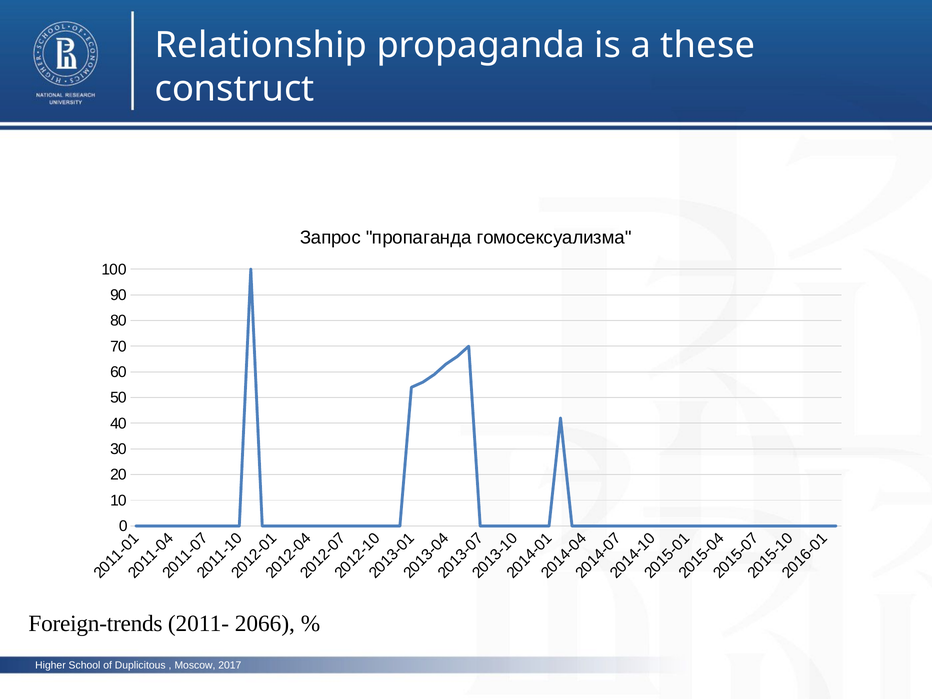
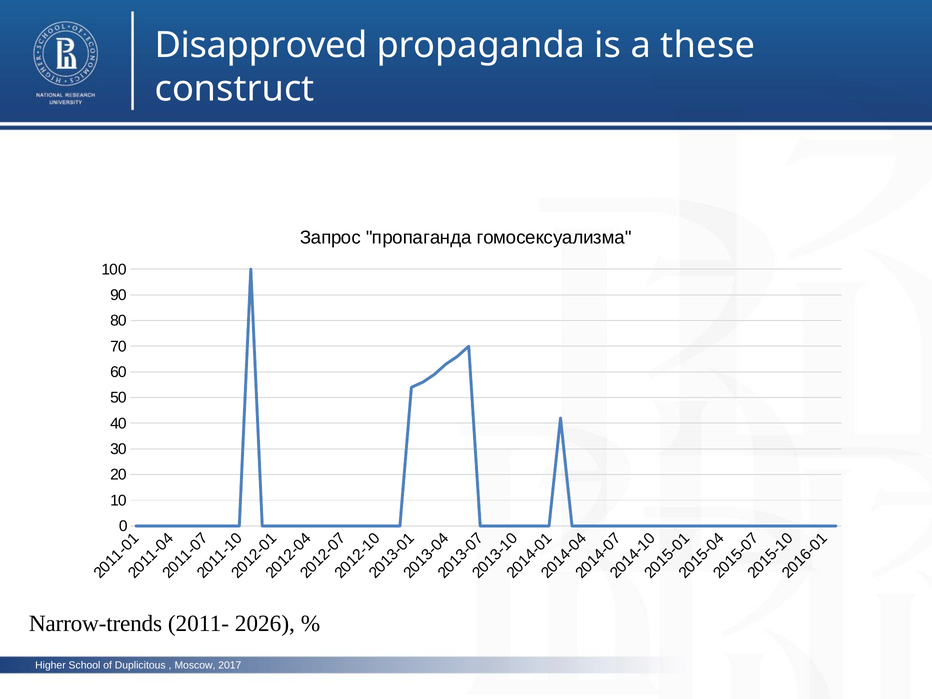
Relationship: Relationship -> Disapproved (261, 45)
Foreign-trends: Foreign-trends -> Narrow-trends (95, 624)
2066: 2066 -> 2026 (265, 624)
